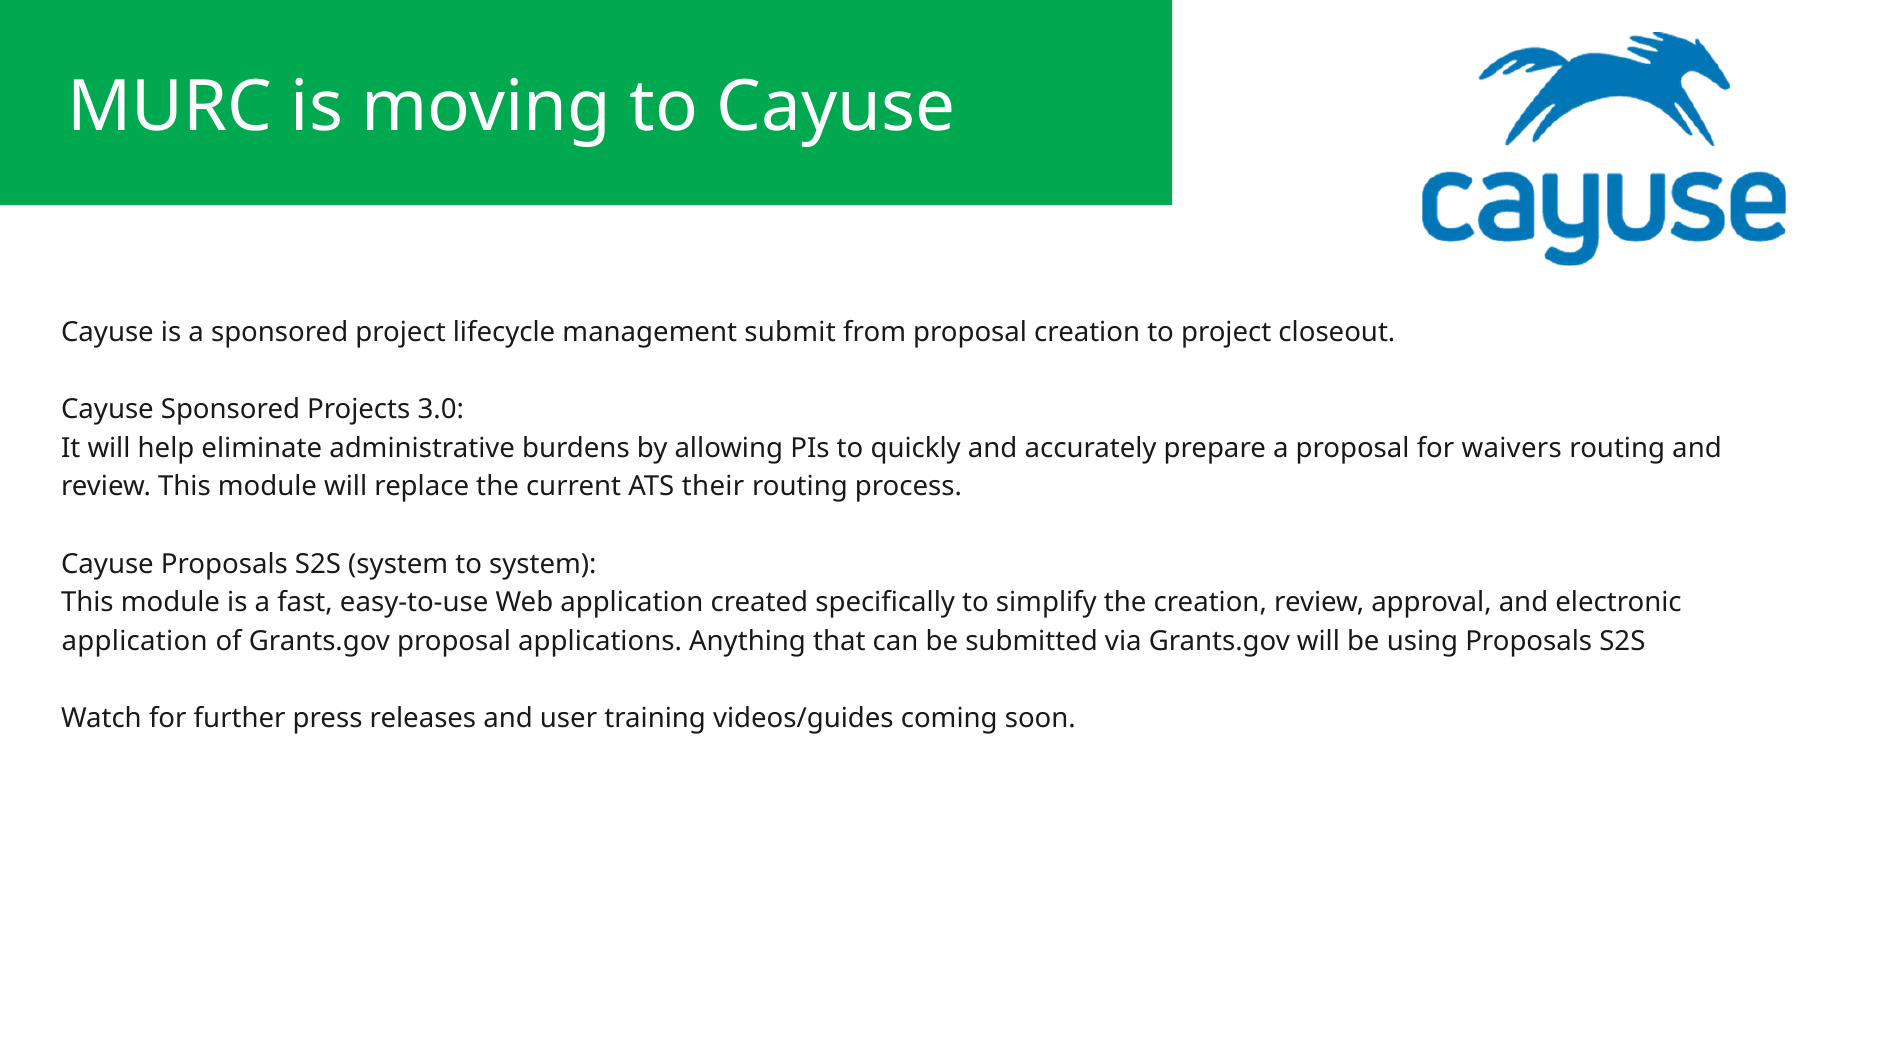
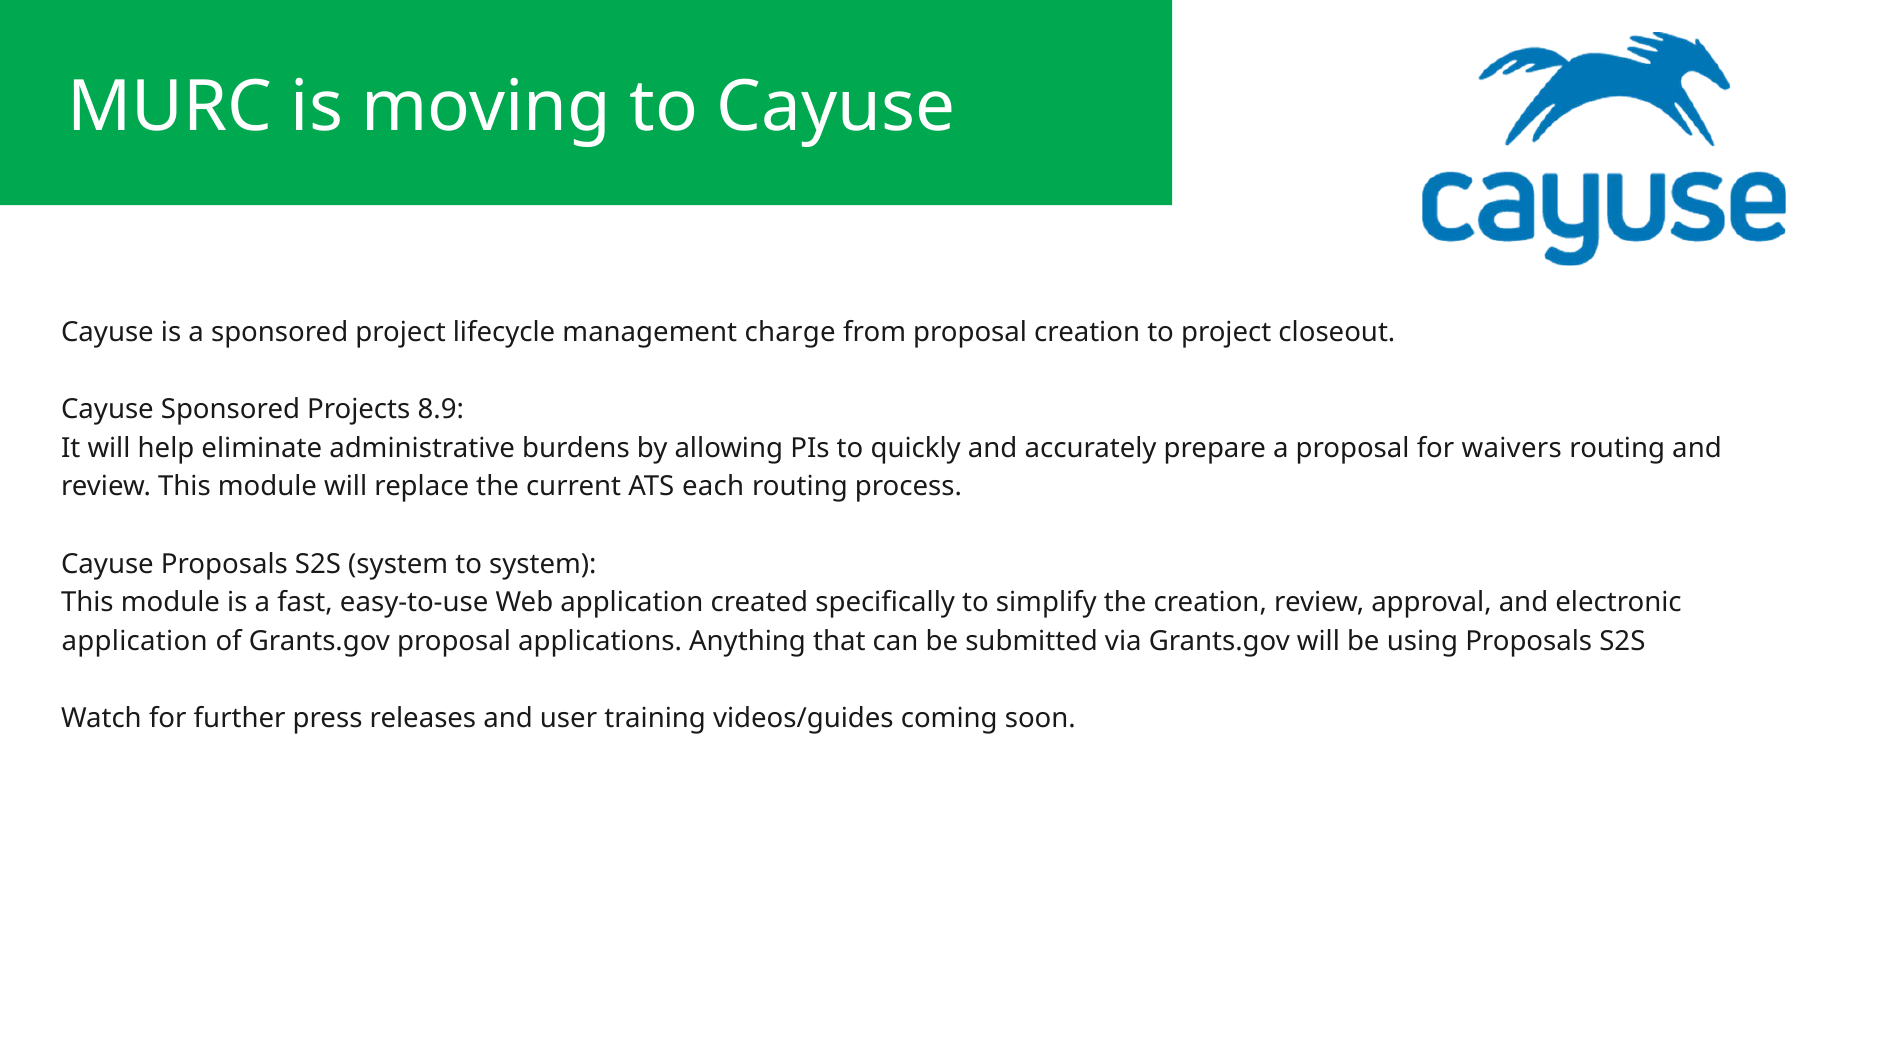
submit: submit -> charge (790, 332)
3.0: 3.0 -> 8.9 (441, 410)
their: their -> each (713, 487)
